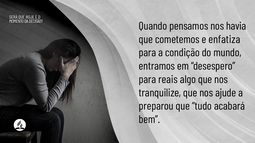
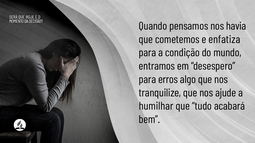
reais: reais -> erros (168, 80)
preparou: preparou -> humilhar (156, 106)
